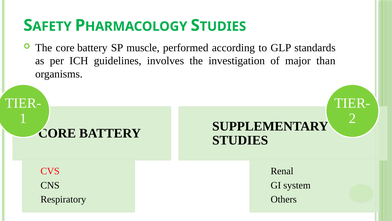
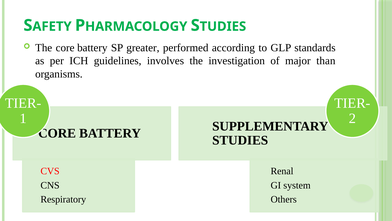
muscle: muscle -> greater (143, 48)
